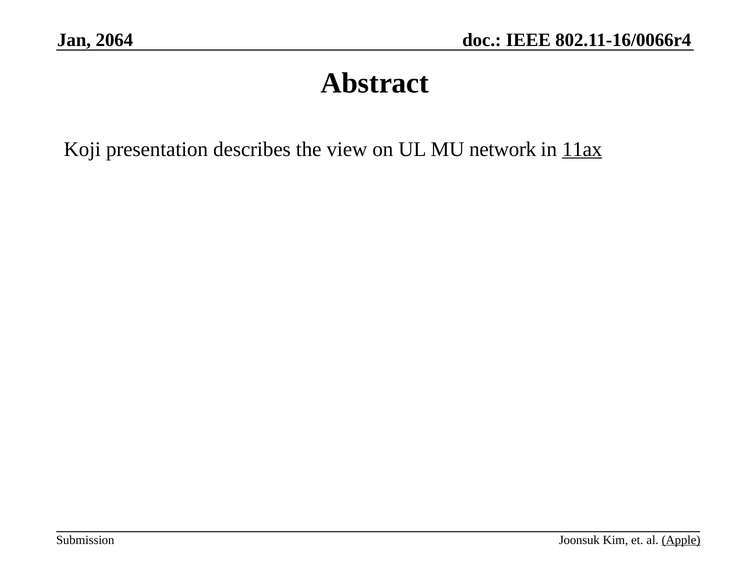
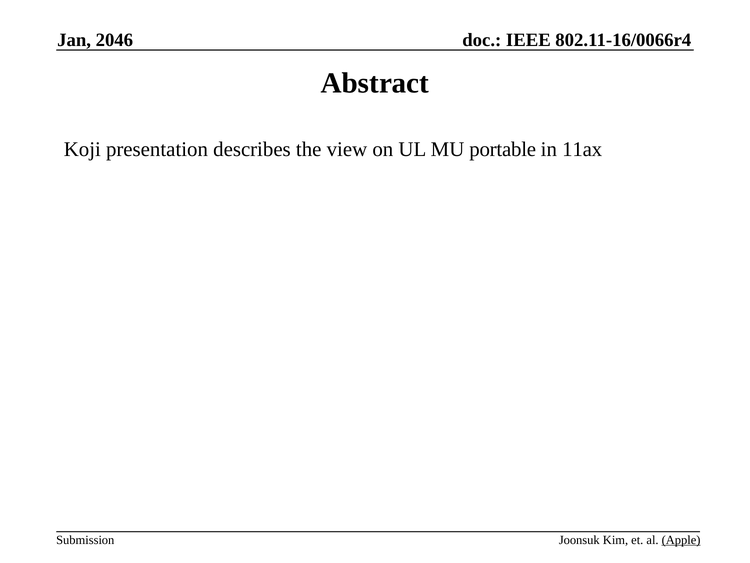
2064: 2064 -> 2046 (114, 40)
network: network -> portable (503, 149)
11ax underline: present -> none (582, 149)
